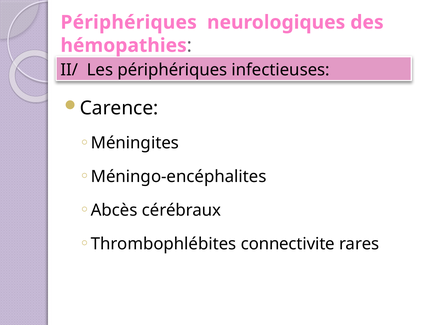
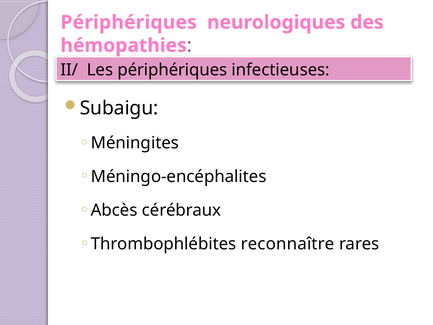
Carence: Carence -> Subaigu (119, 108)
connectivite: connectivite -> reconnaître (288, 244)
